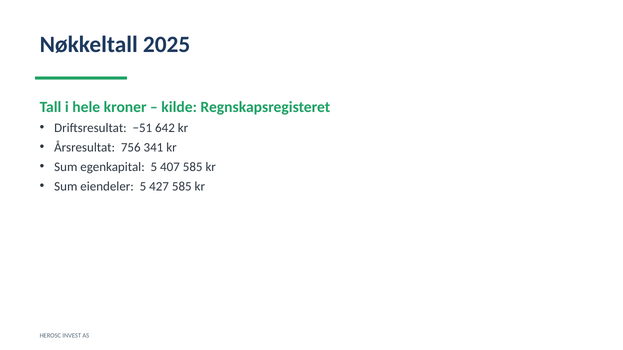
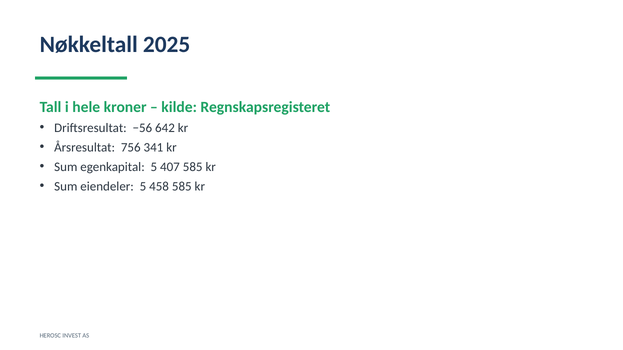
−51: −51 -> −56 (142, 128)
427: 427 -> 458 (159, 187)
